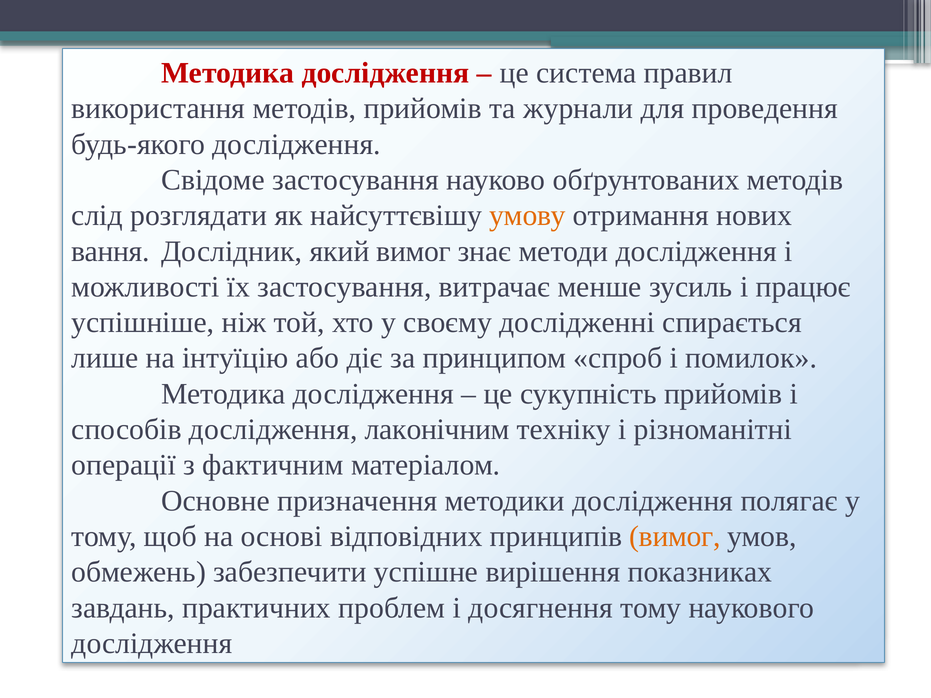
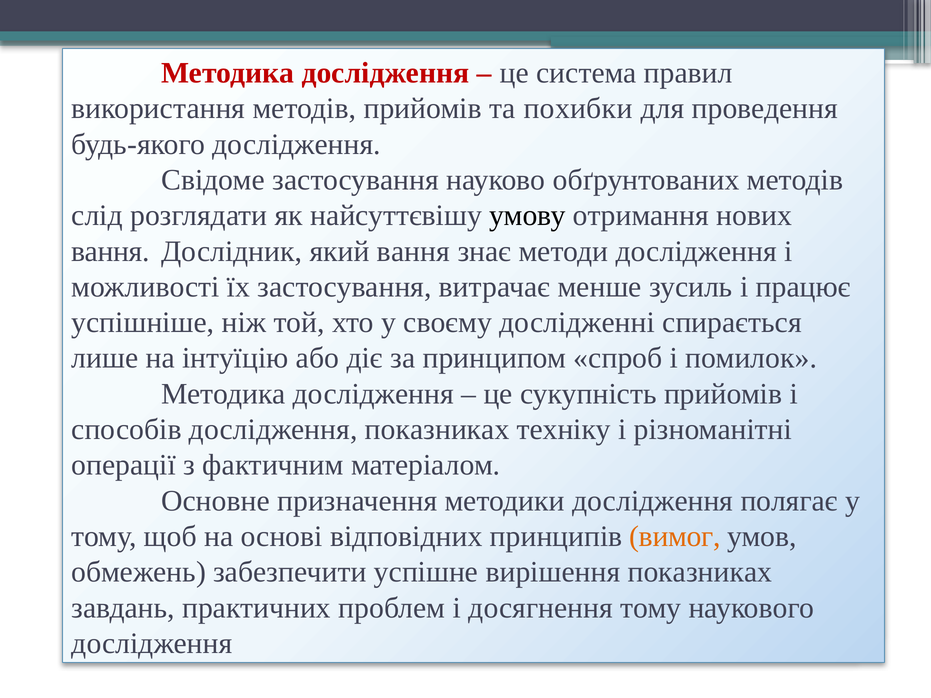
журнали: журнали -> похибки (578, 109)
умову colour: orange -> black (528, 216)
який вимог: вимог -> вання (414, 251)
дослідження лаконічним: лаконічним -> показниках (437, 430)
